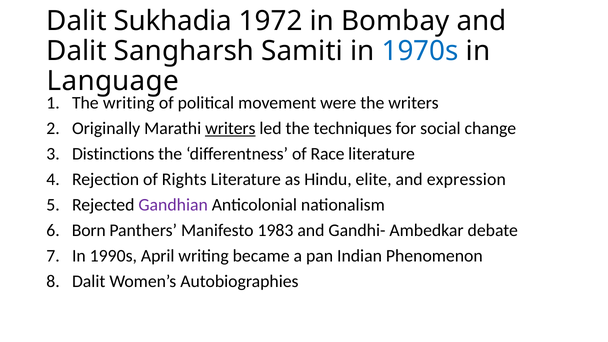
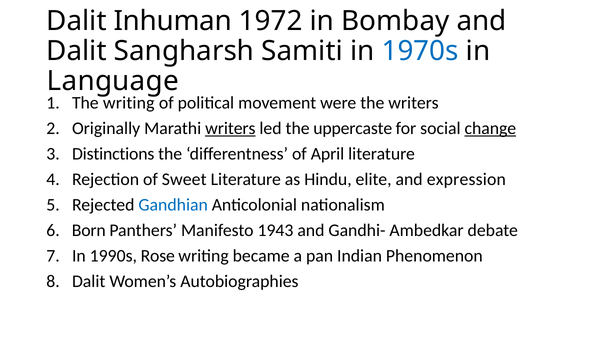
Sukhadia: Sukhadia -> Inhuman (173, 21)
techniques: techniques -> uppercaste (353, 128)
change underline: none -> present (490, 128)
Race: Race -> April (328, 154)
Rights: Rights -> Sweet (184, 179)
Gandhian colour: purple -> blue (173, 205)
1983: 1983 -> 1943 (275, 230)
April: April -> Rose (158, 256)
